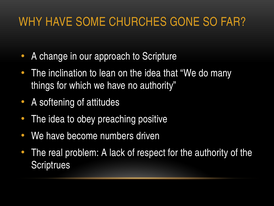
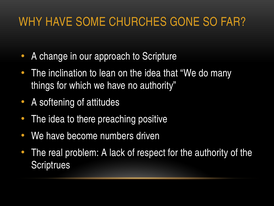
obey: obey -> there (86, 119)
